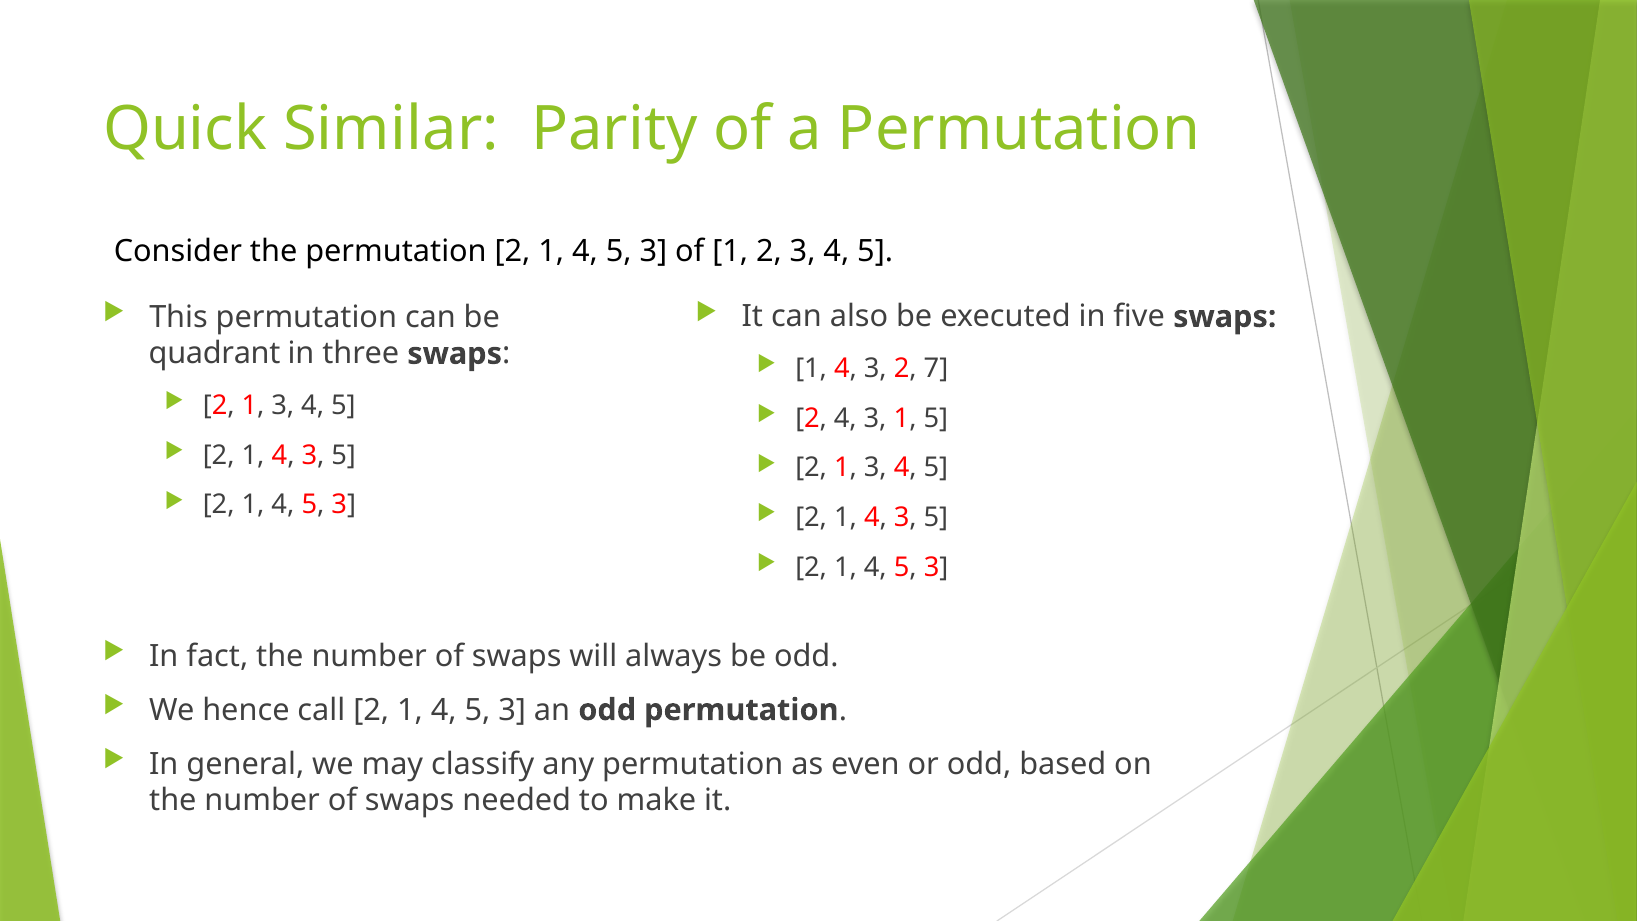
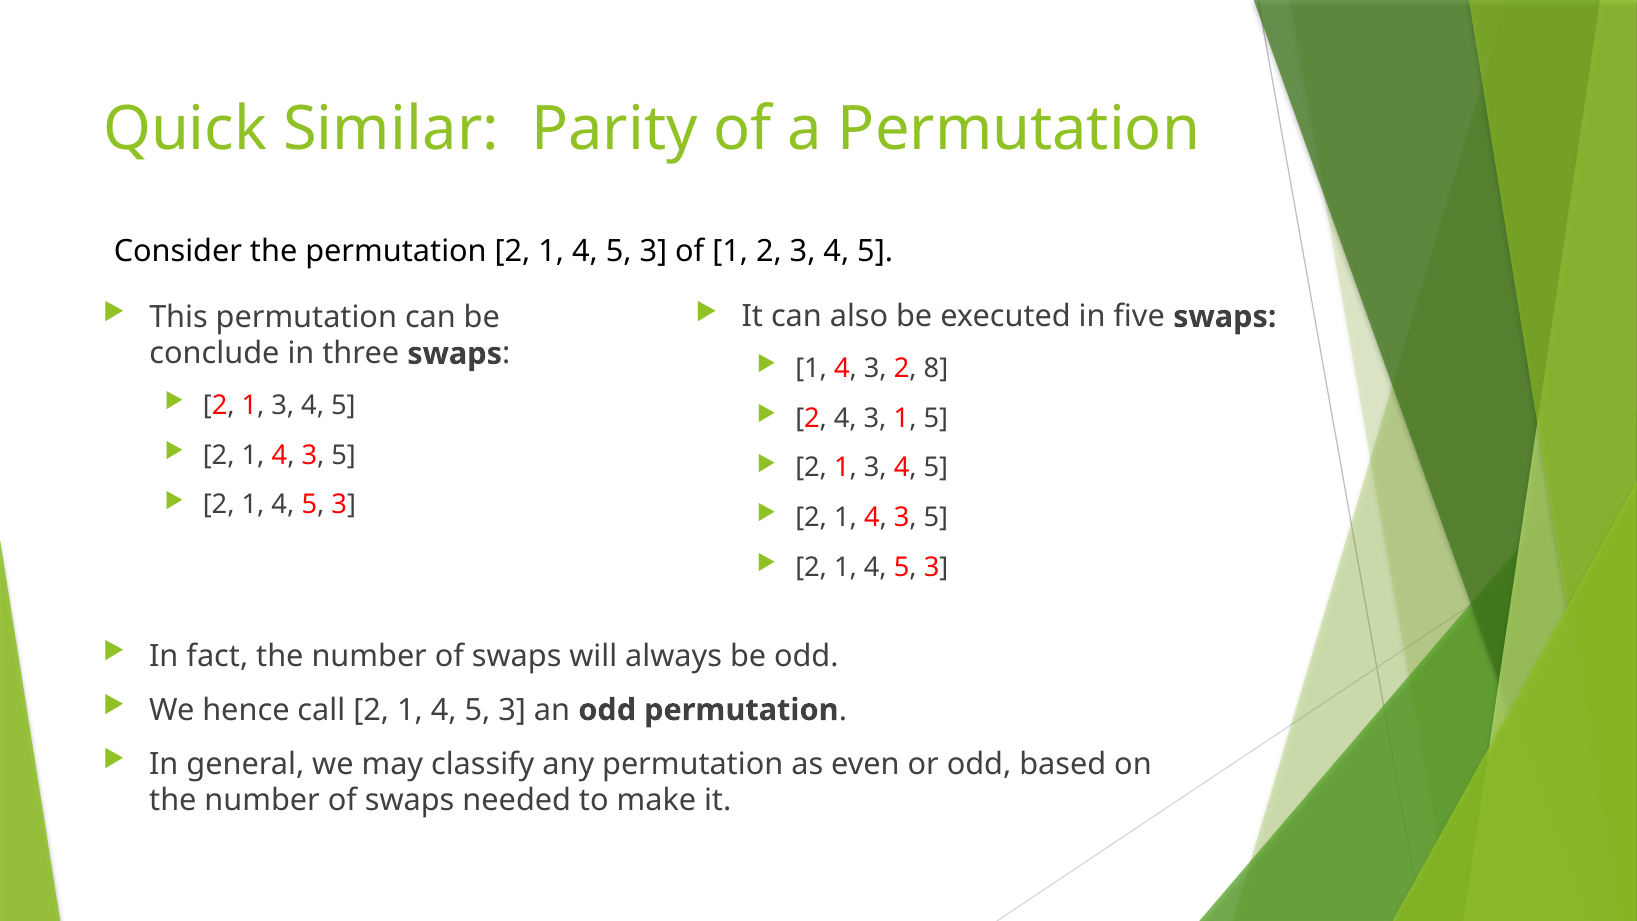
quadrant: quadrant -> conclude (214, 354)
7: 7 -> 8 (936, 368)
